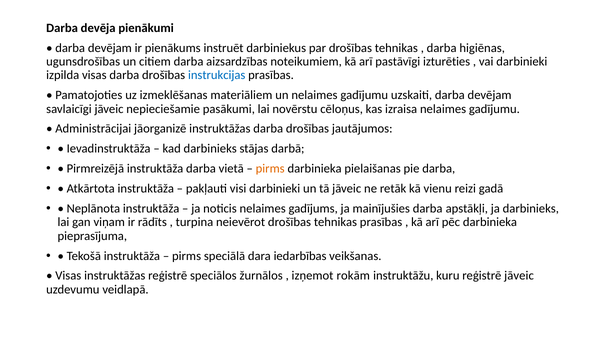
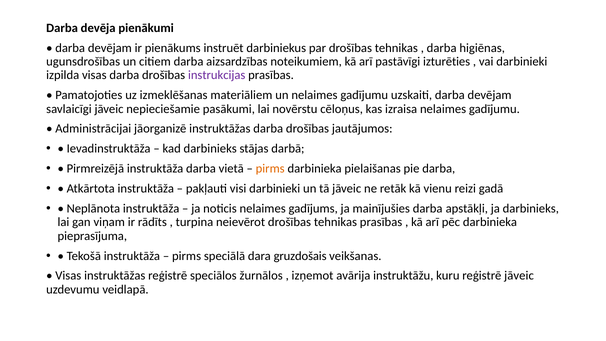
instrukcijas colour: blue -> purple (217, 75)
iedarbības: iedarbības -> gruzdošais (300, 256)
rokām: rokām -> avārija (353, 276)
